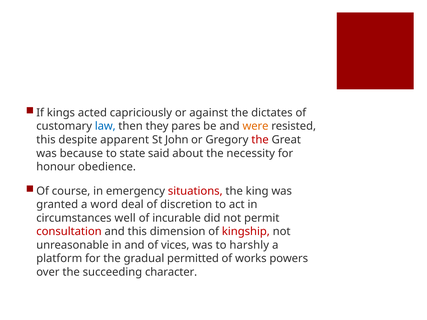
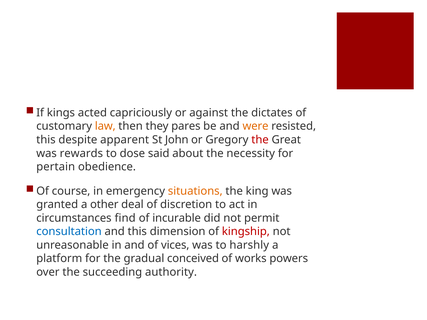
law colour: blue -> orange (105, 126)
because: because -> rewards (81, 153)
state: state -> dose (132, 153)
honour: honour -> pertain (56, 167)
situations colour: red -> orange (195, 191)
word: word -> other (104, 205)
well: well -> find (125, 218)
consultation colour: red -> blue (69, 232)
permitted: permitted -> conceived (193, 259)
character: character -> authority (171, 272)
